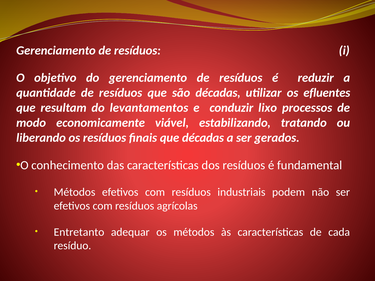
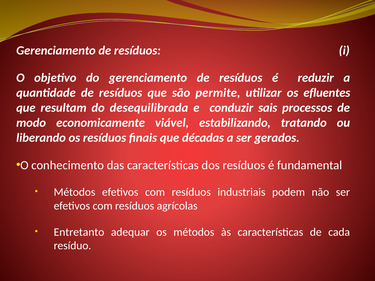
são décadas: décadas -> permite (218, 93)
levantamentos: levantamentos -> desequilibrada (149, 108)
lixo: lixo -> sais (268, 108)
